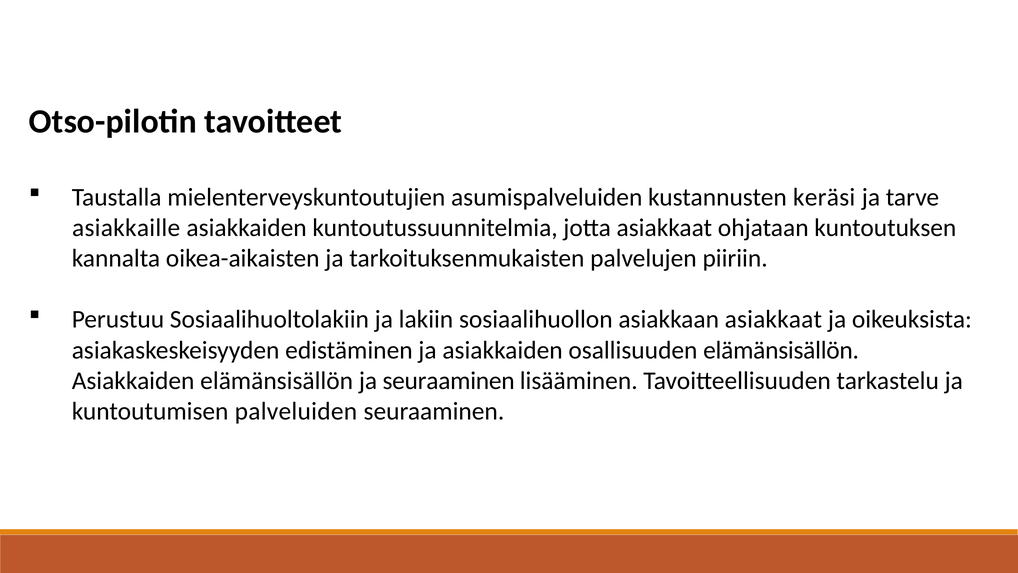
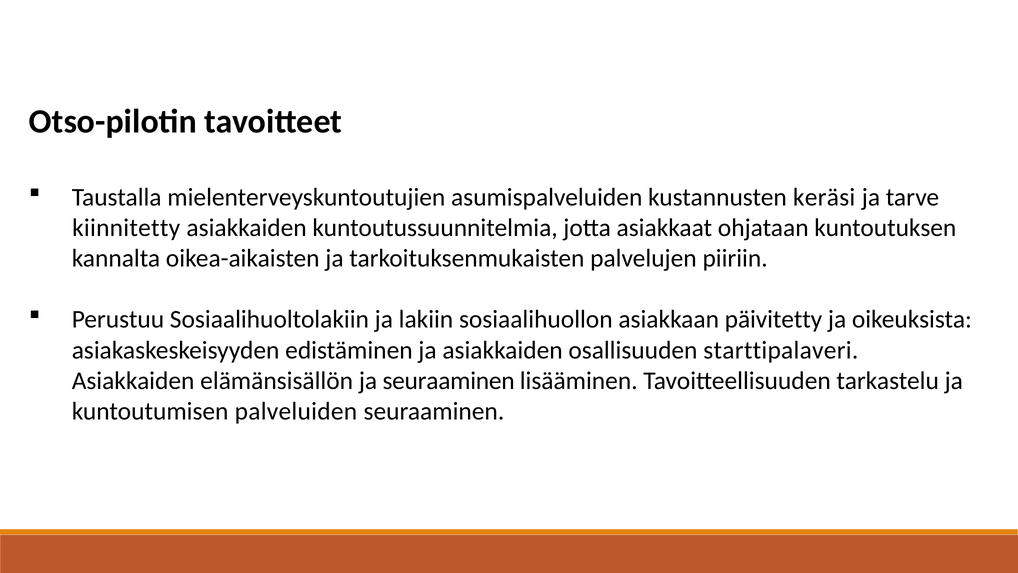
asiakkaille: asiakkaille -> kiinnitetty (126, 228)
asiakkaan asiakkaat: asiakkaat -> päivitetty (773, 319)
osallisuuden elämänsisällön: elämänsisällön -> starttipalaveri (781, 350)
